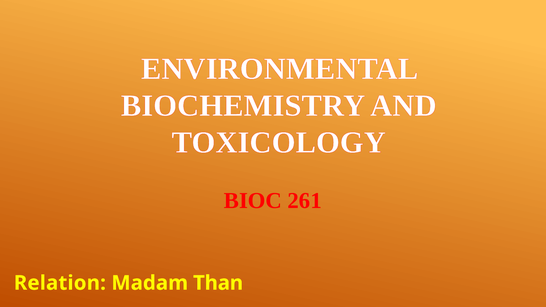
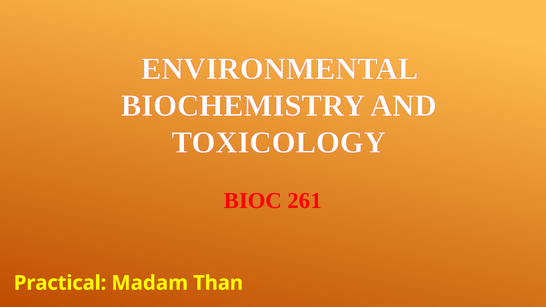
Relation: Relation -> Practical (60, 283)
